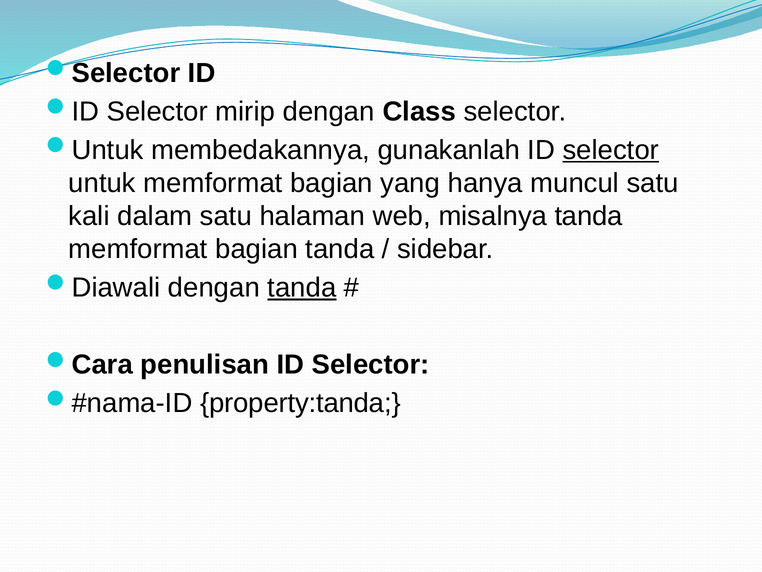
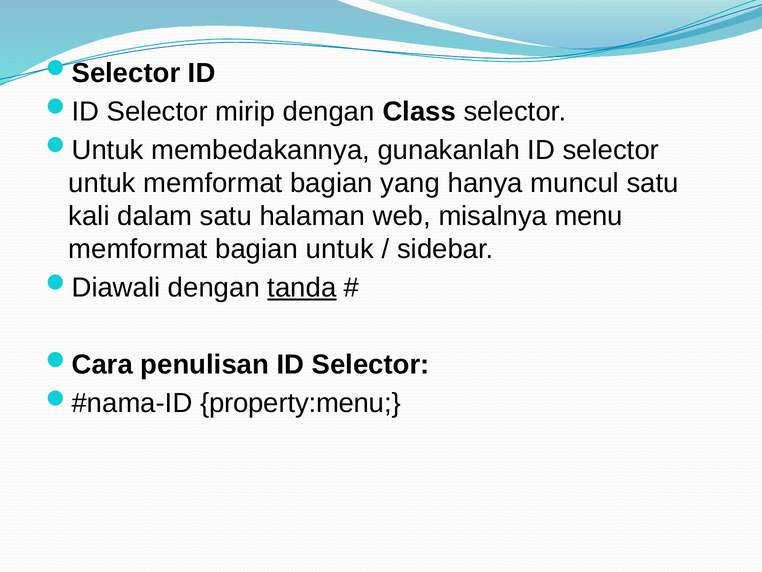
selector underline: present -> none (611, 150)
misalnya tanda: tanda -> menu (589, 216)
bagian tanda: tanda -> untuk (340, 249)
property:tanda: property:tanda -> property:menu (300, 403)
